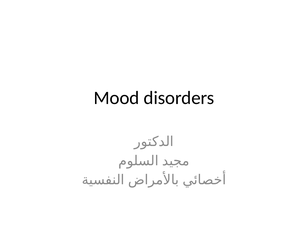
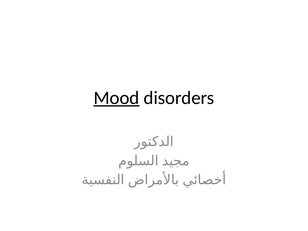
Mood underline: none -> present (116, 98)
